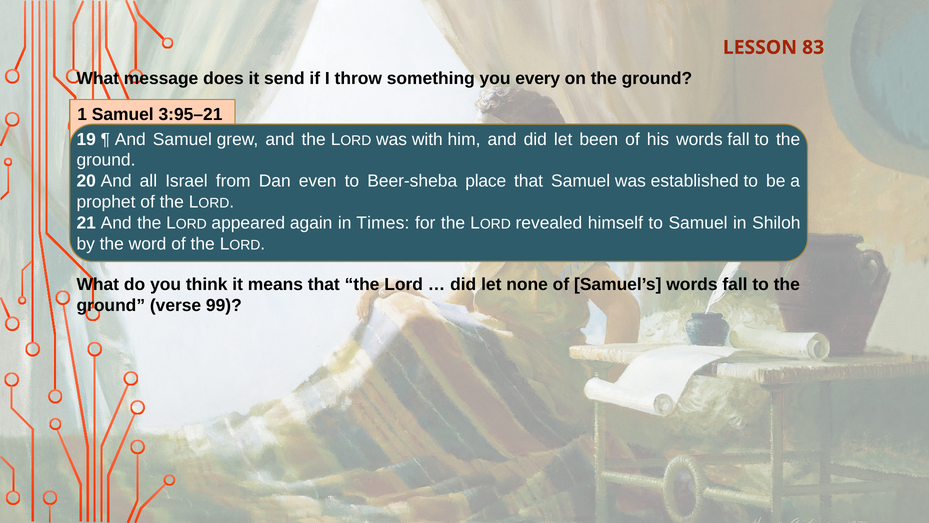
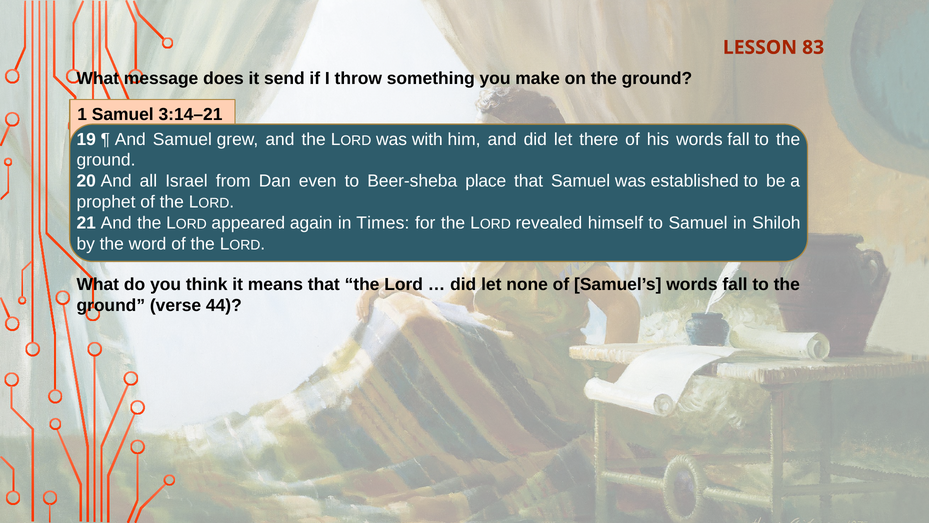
every: every -> make (538, 78)
3:95–21: 3:95–21 -> 3:14–21 (190, 114)
been: been -> there (599, 139)
99: 99 -> 44 (224, 305)
